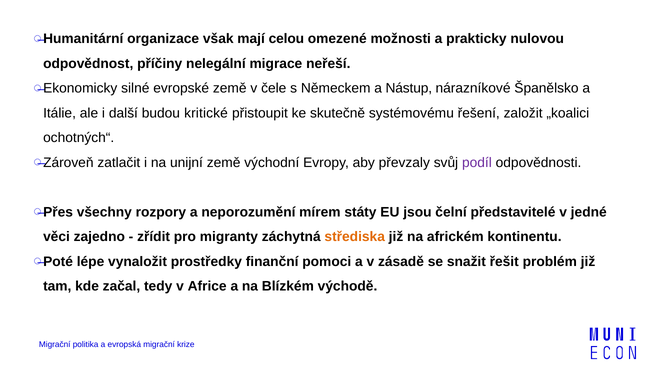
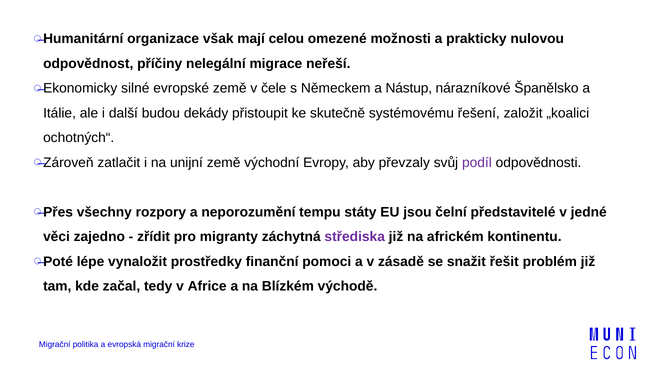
kritické: kritické -> dekády (206, 113)
mírem: mírem -> tempu (320, 212)
střediska colour: orange -> purple (355, 237)
